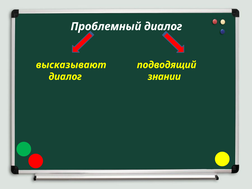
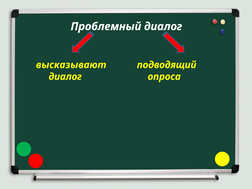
знании: знании -> опроса (164, 77)
